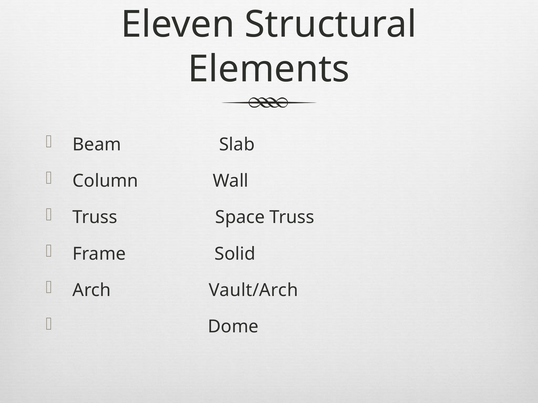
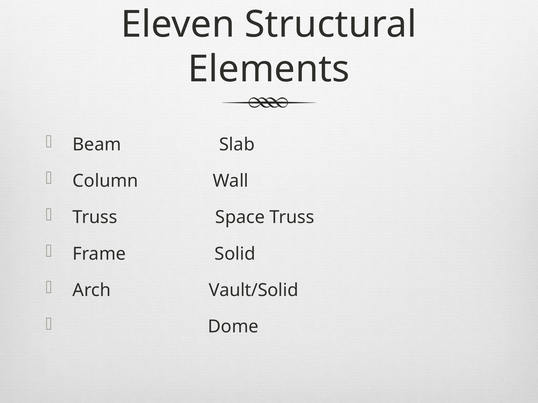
Vault/Arch: Vault/Arch -> Vault/Solid (254, 291)
